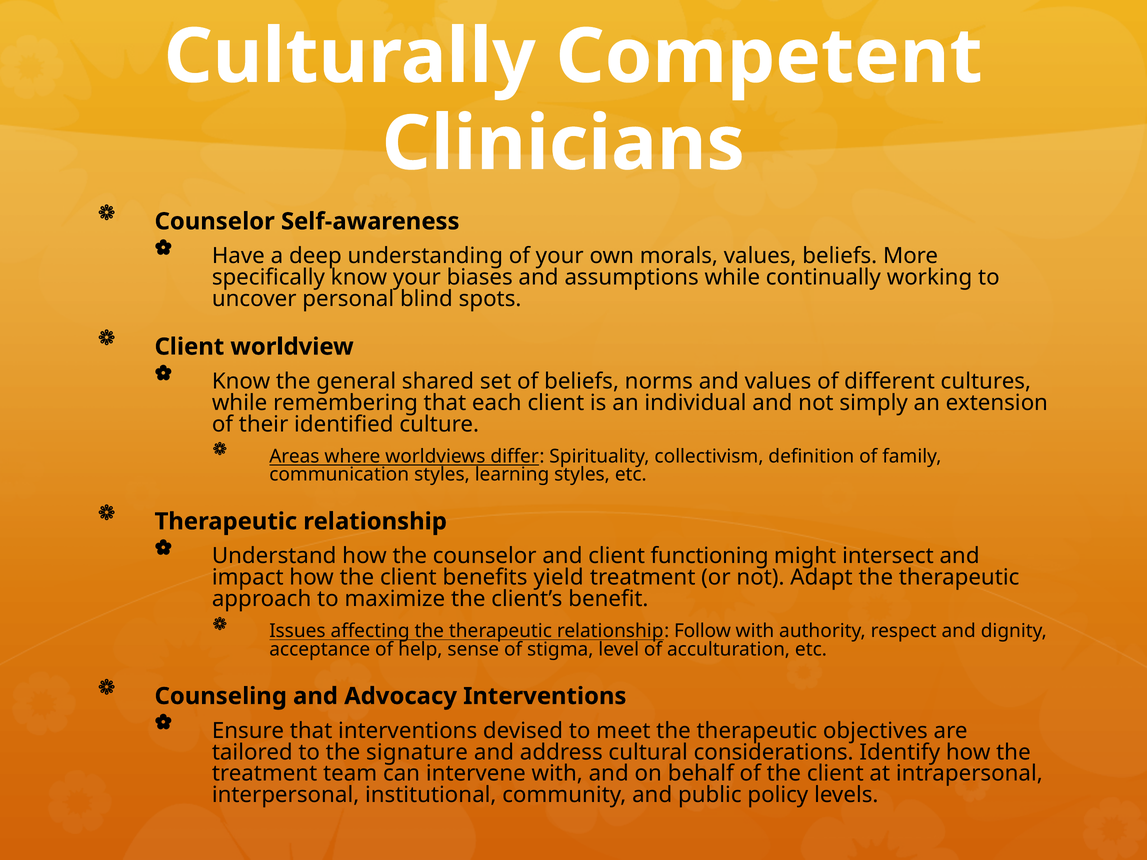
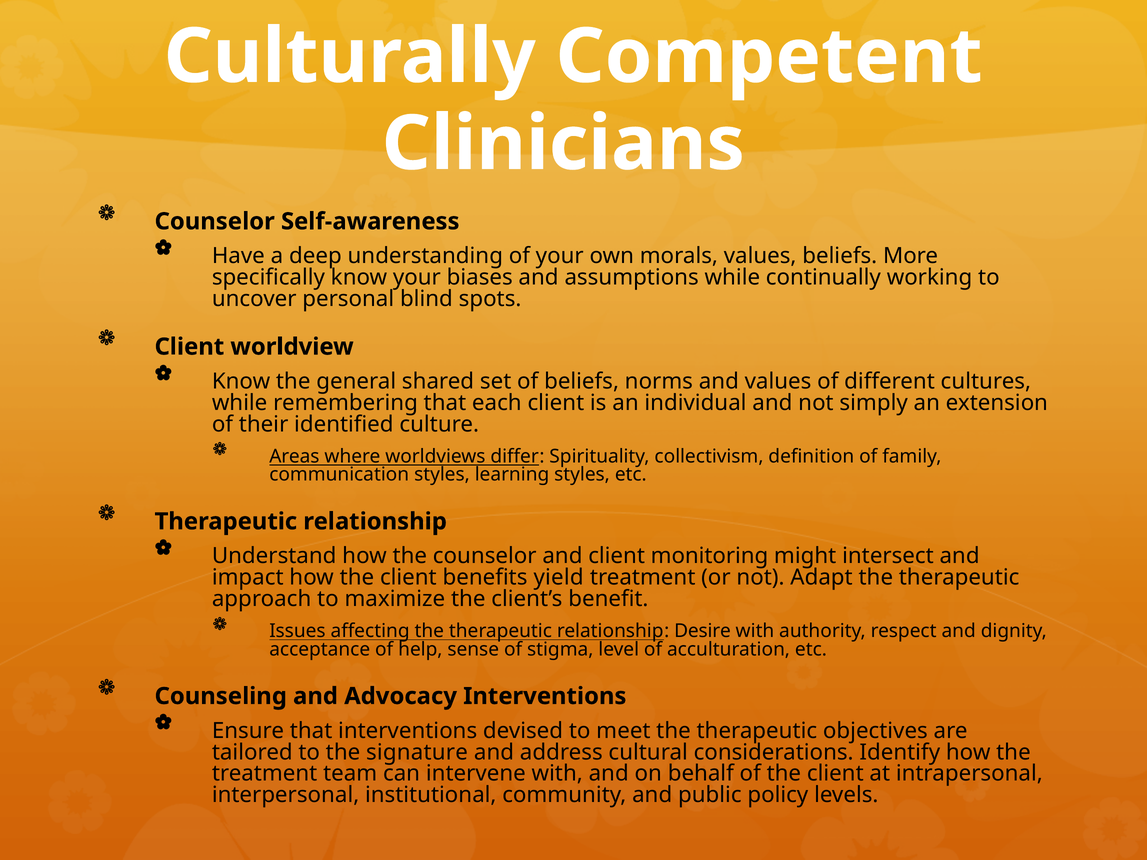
functioning: functioning -> monitoring (709, 556)
Follow: Follow -> Desire (702, 631)
